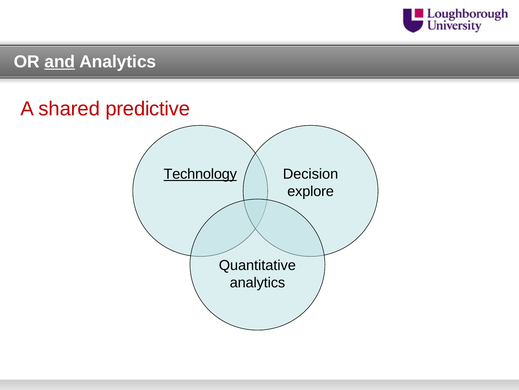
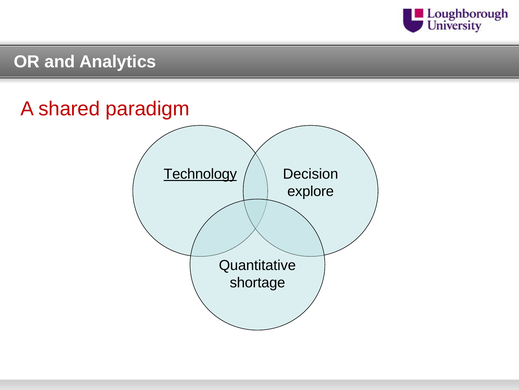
and underline: present -> none (60, 62)
predictive: predictive -> paradigm (148, 108)
analytics: analytics -> shortage (257, 282)
